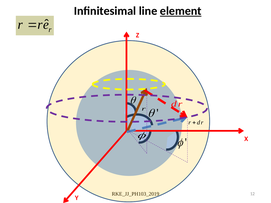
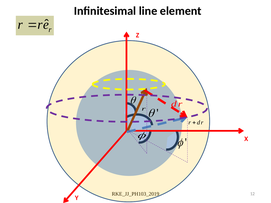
element underline: present -> none (181, 11)
